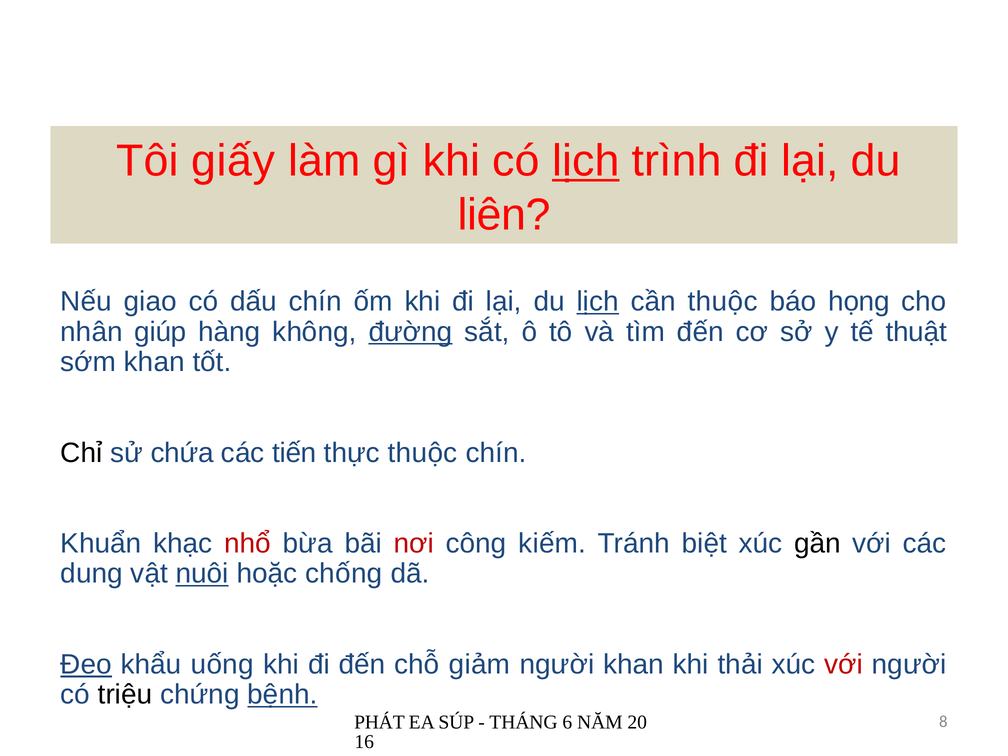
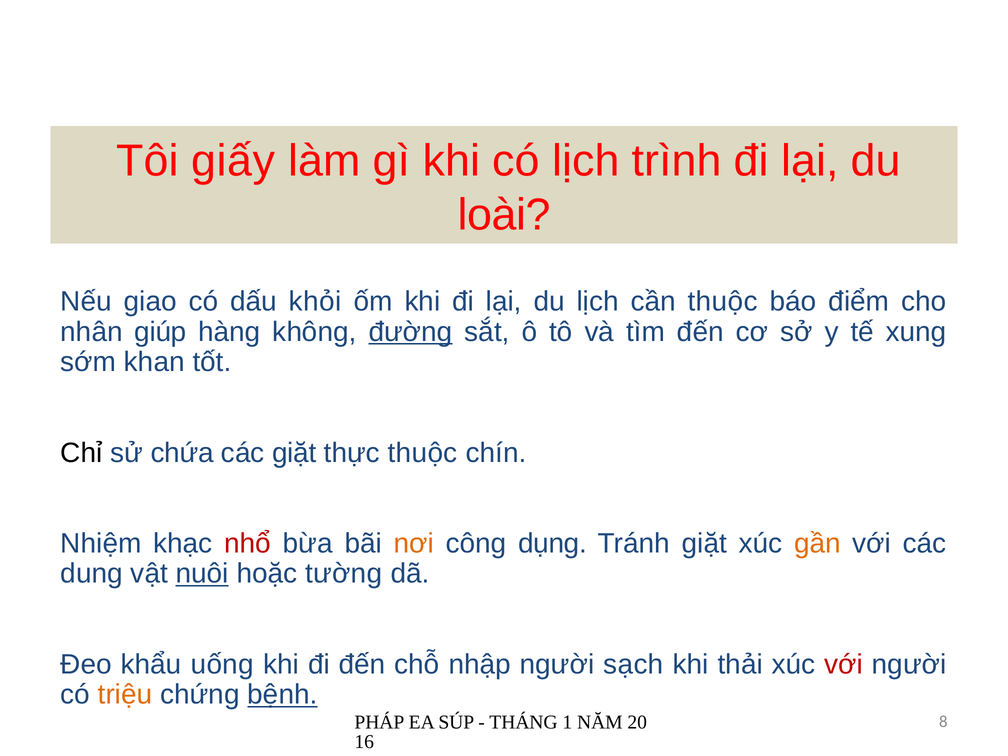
lịch underline: present -> none (586, 161)
liên: liên -> loài (504, 215)
dấu chín: chín -> khỏi (315, 302)
lịch underline: present -> none (598, 302)
họng: họng -> điểm (859, 302)
thuật: thuật -> xung (916, 332)
các tiến: tiến -> giặt (294, 453)
Khuẩn: Khuẩn -> Nhiệm (101, 543)
nơi colour: red -> orange (414, 543)
kiếm: kiếm -> dụng (553, 543)
Tránh biệt: biệt -> giặt (704, 543)
gần colour: black -> orange (817, 543)
chống: chống -> tường (344, 574)
Đeo underline: present -> none (86, 664)
giảm: giảm -> nhập (480, 664)
người khan: khan -> sạch (633, 664)
triệu colour: black -> orange (125, 695)
PHÁT: PHÁT -> PHÁP (379, 722)
6: 6 -> 1 (567, 722)
